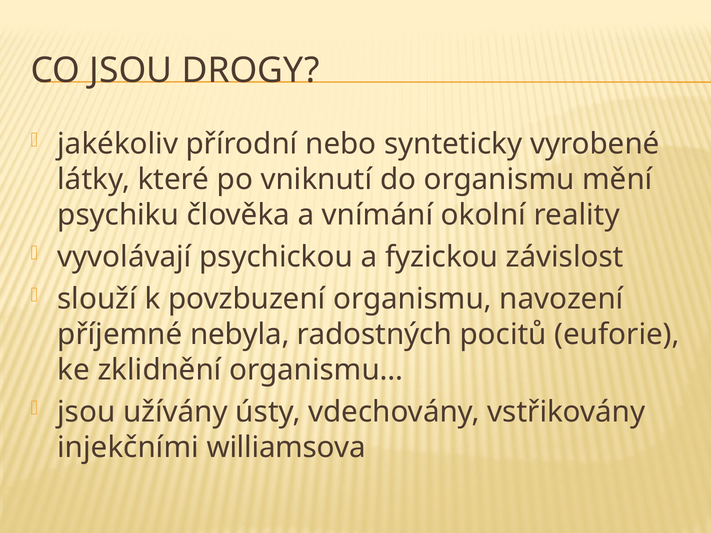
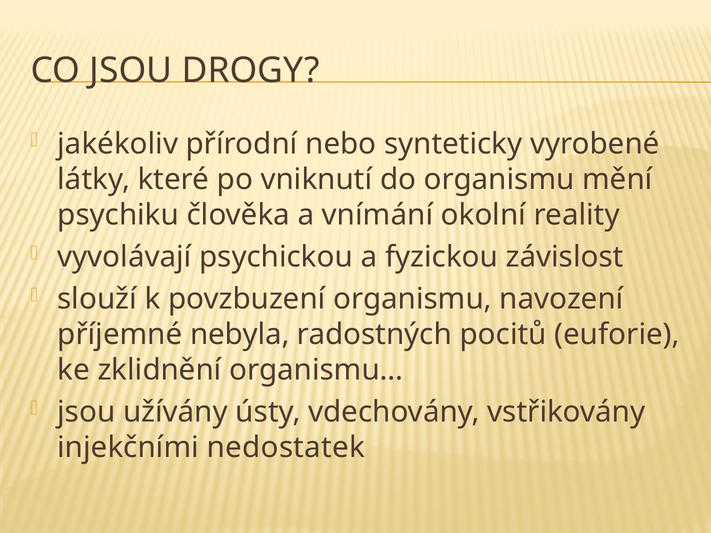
williamsova: williamsova -> nedostatek (286, 448)
